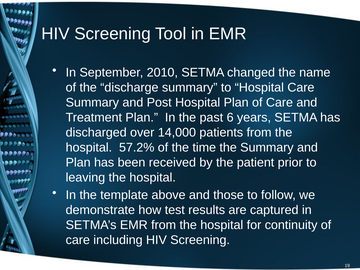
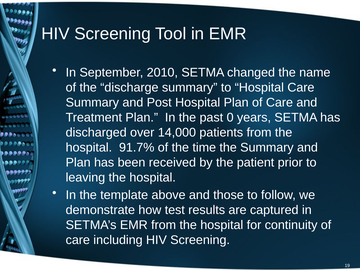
6: 6 -> 0 (230, 118)
57.2%: 57.2% -> 91.7% (137, 148)
